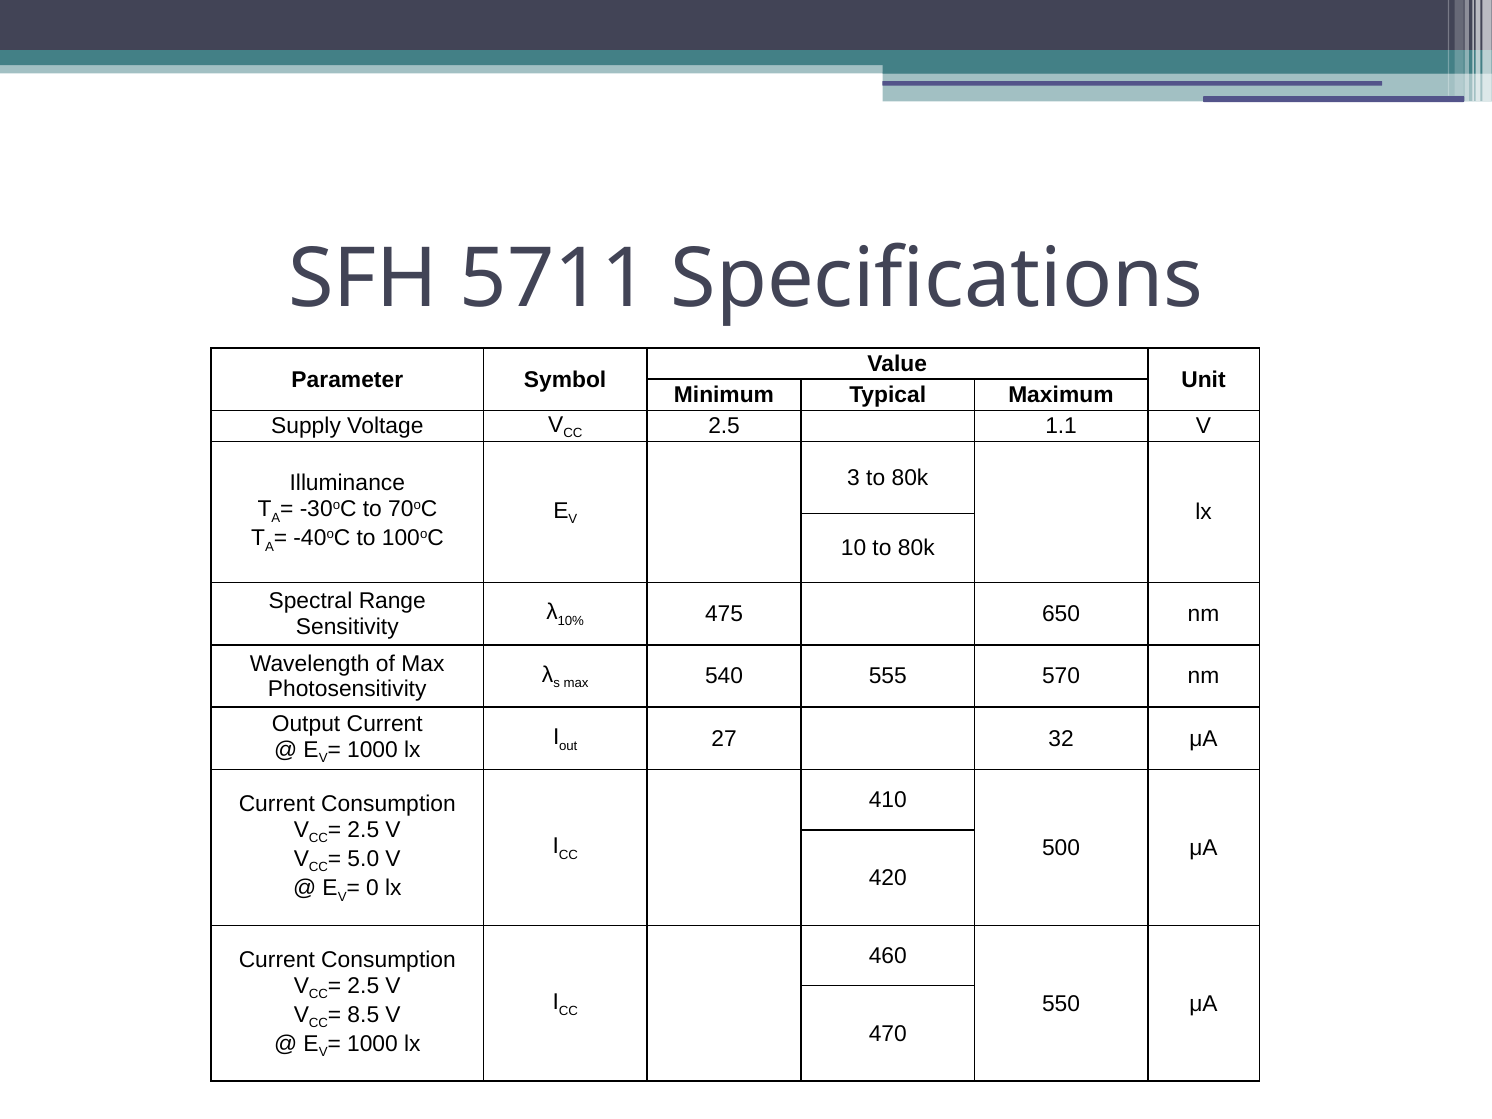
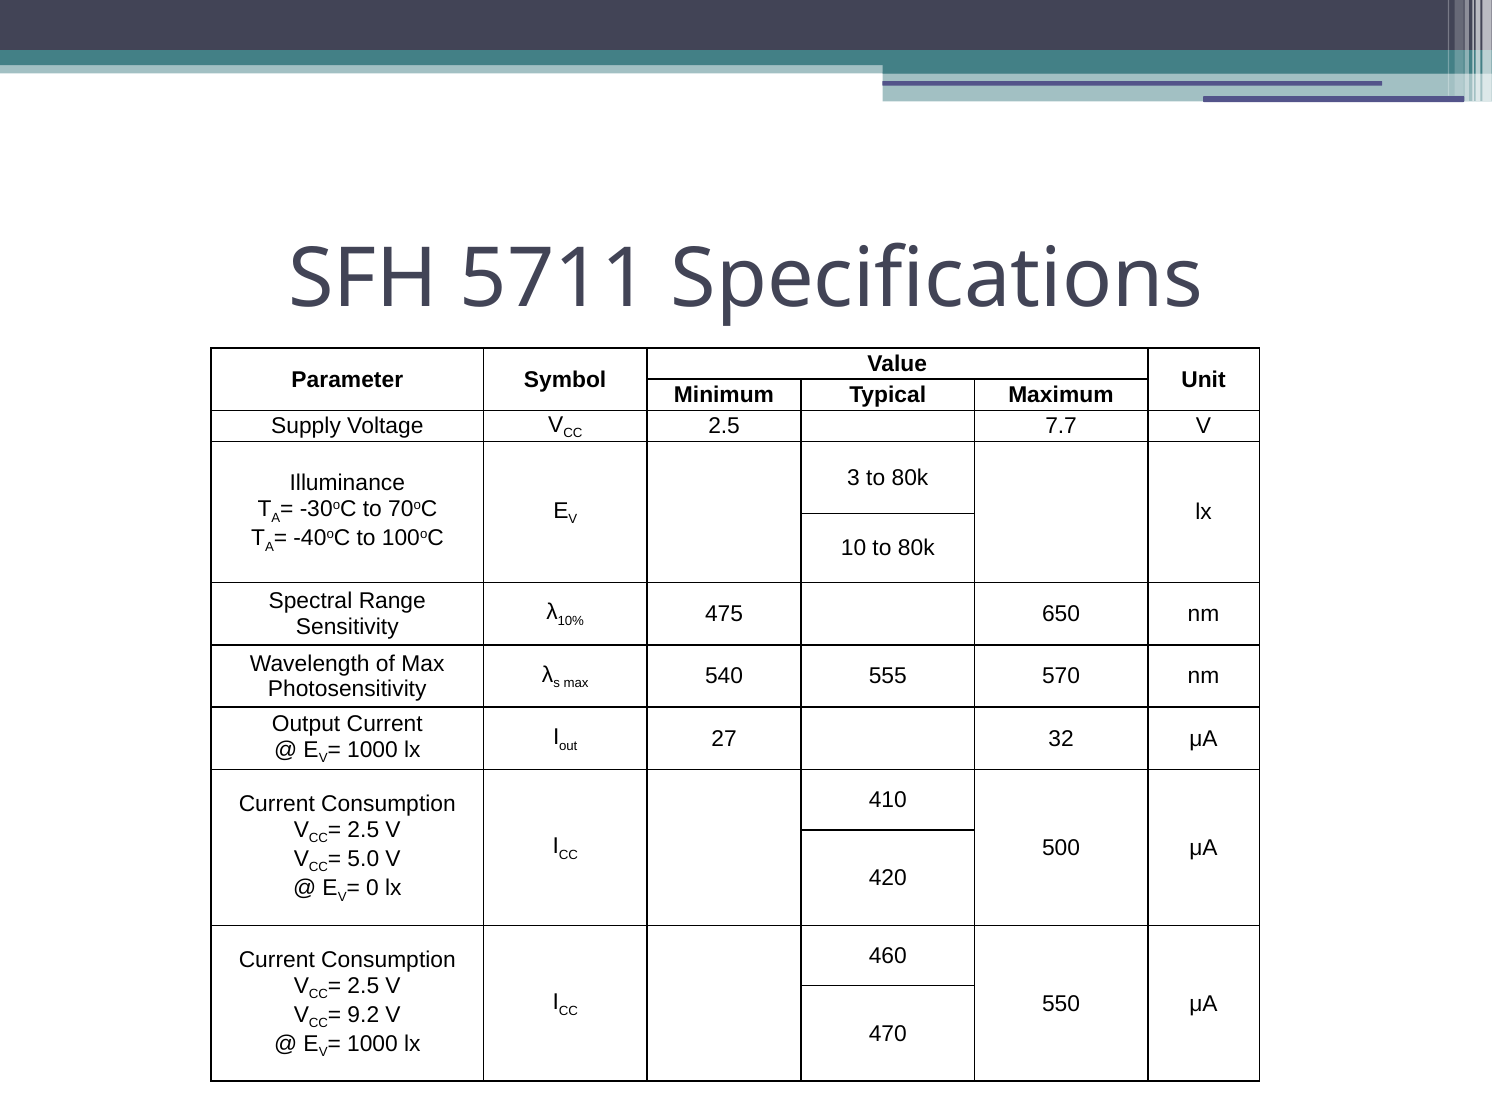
1.1: 1.1 -> 7.7 (1061, 426)
8.5: 8.5 -> 9.2 (363, 1015)
